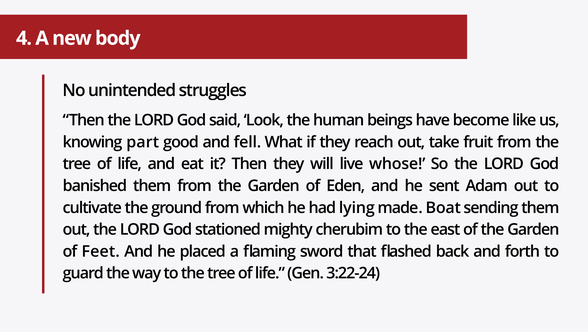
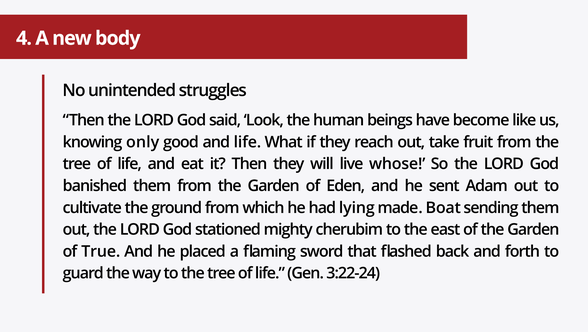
part: part -> only (143, 142)
and fell: fell -> life (247, 142)
Feet: Feet -> True (101, 251)
